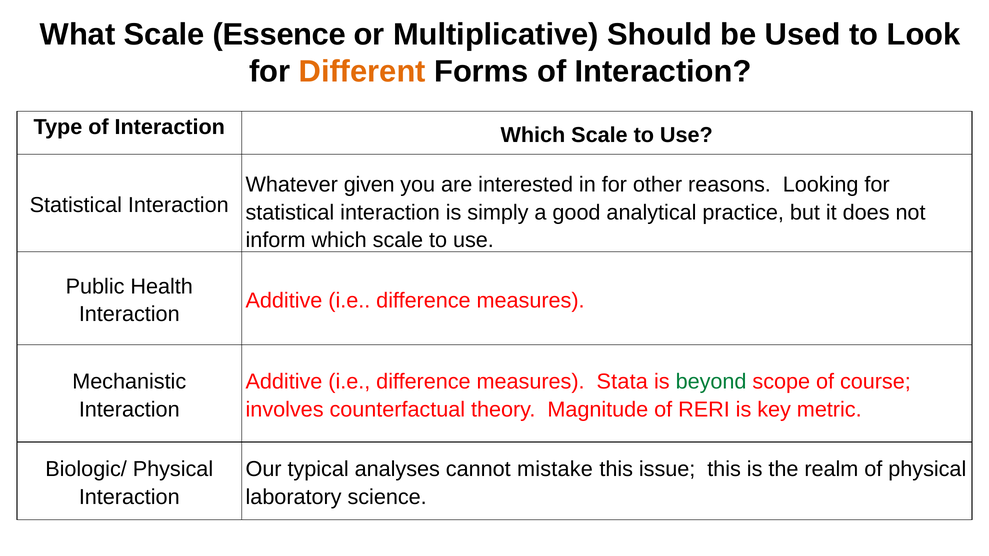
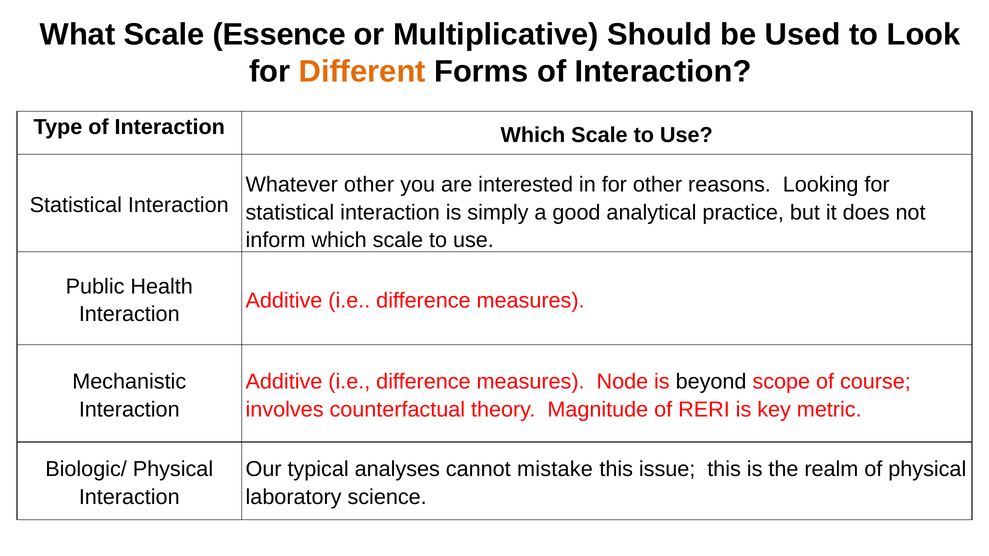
Whatever given: given -> other (369, 185)
Stata: Stata -> Node (622, 382)
beyond colour: green -> black (711, 382)
